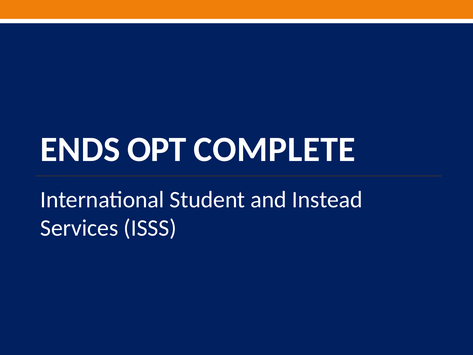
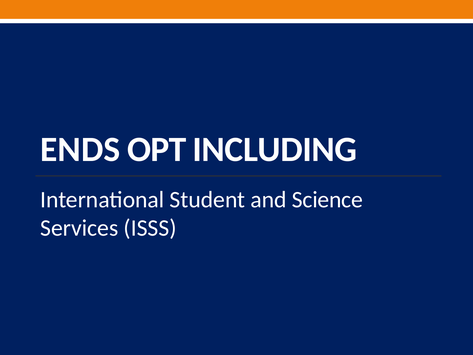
COMPLETE: COMPLETE -> INCLUDING (275, 149)
Instead: Instead -> Science (327, 200)
